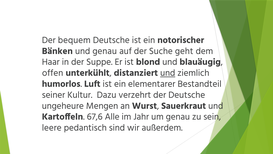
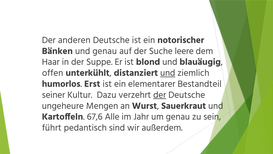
bequem: bequem -> anderen (74, 40)
geht: geht -> leere (184, 51)
Luft: Luft -> Erst (92, 84)
der underline: none -> present (160, 95)
leere: leere -> führt (52, 127)
